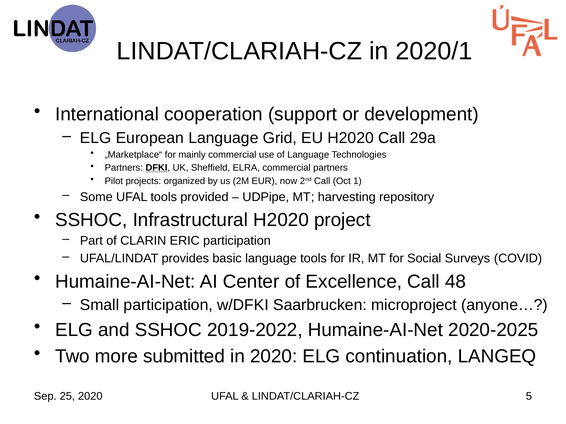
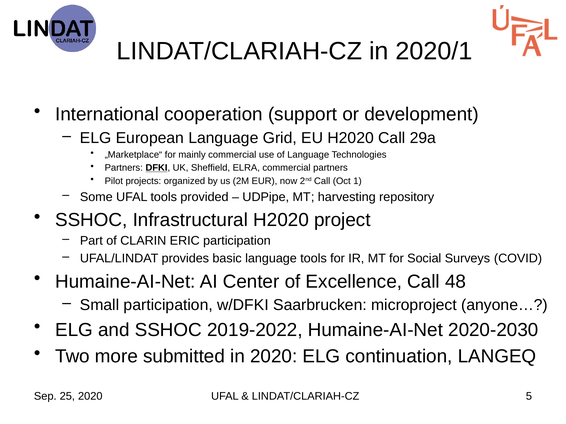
2020-2025: 2020-2025 -> 2020-2030 (493, 330)
